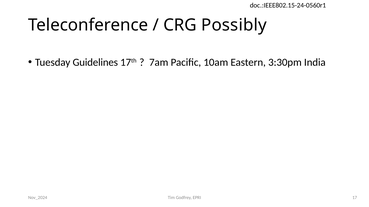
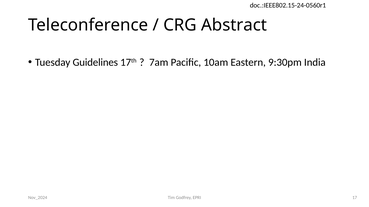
Possibly: Possibly -> Abstract (234, 25)
3:30pm: 3:30pm -> 9:30pm (285, 62)
